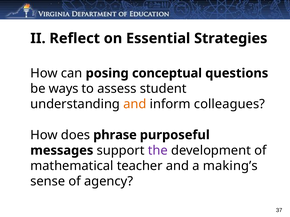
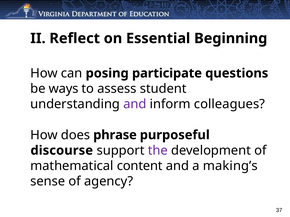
Strategies: Strategies -> Beginning (231, 38)
conceptual: conceptual -> participate (167, 73)
and colour: orange -> purple (135, 104)
messages: messages -> discourse (62, 151)
teacher: teacher -> content (140, 166)
